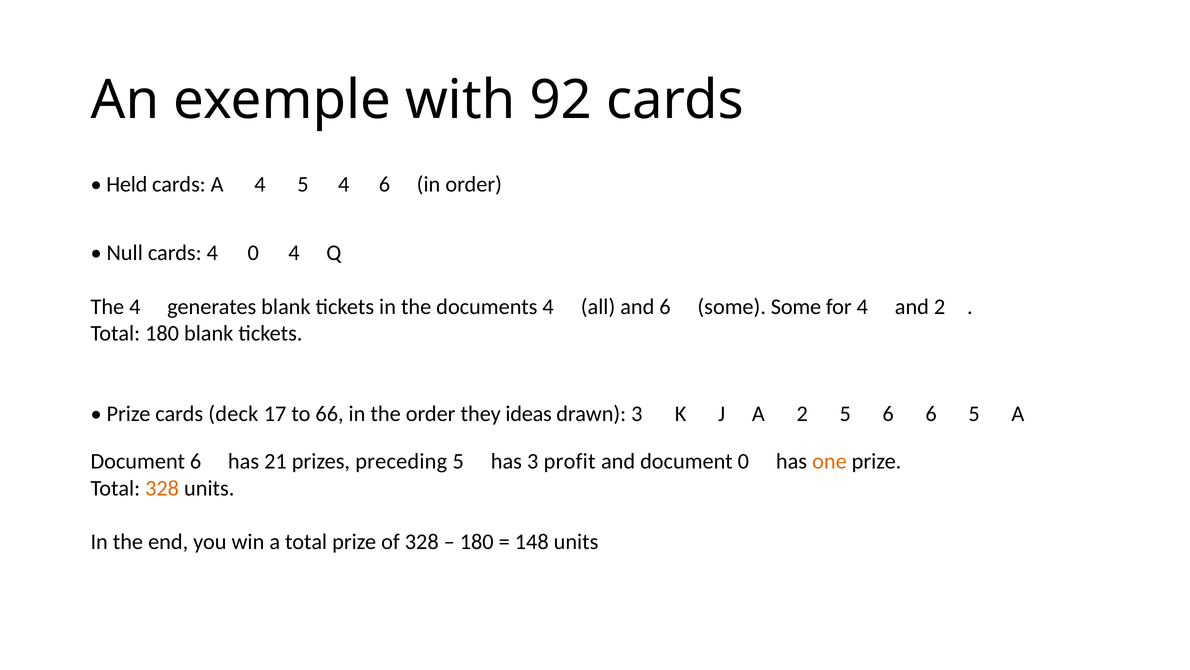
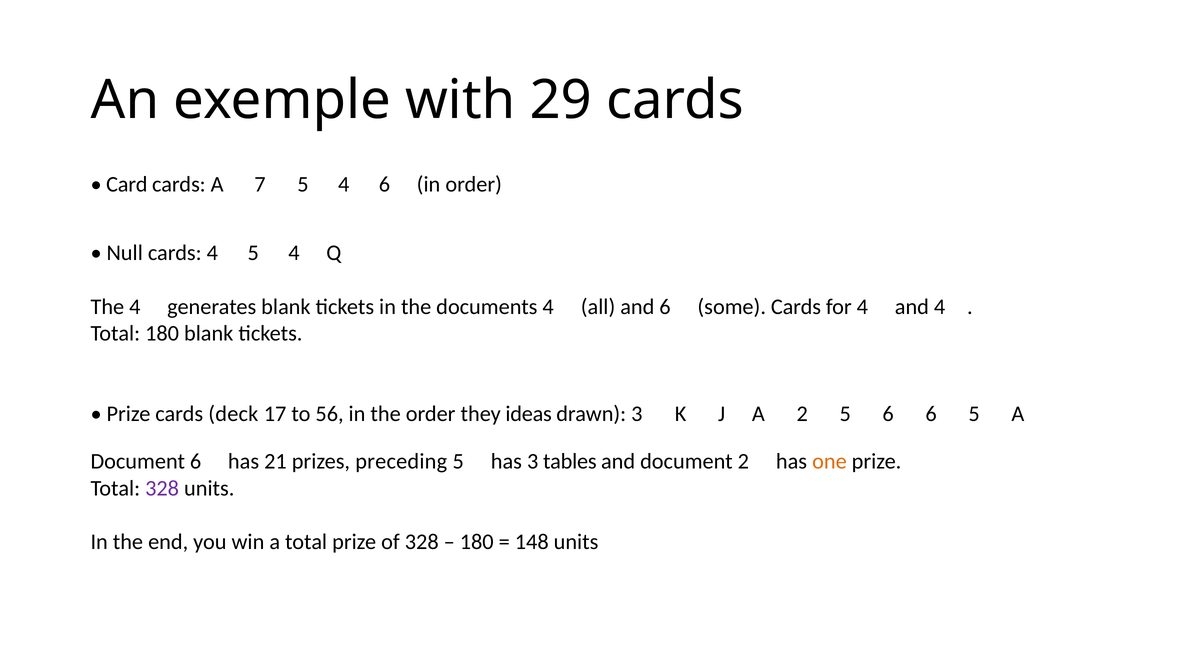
92: 92 -> 29 (561, 100)
Held: Held -> Card (127, 184)
4: 4 -> 7 (260, 184)
0: 0 -> 5 (253, 253)
some Some: Some -> Cards (796, 306)
and 2: 2 -> 4 (940, 306)
66: 66 -> 56 (330, 413)
profit: profit -> tables (570, 461)
document 0: 0 -> 2 (743, 461)
328 colour: orange -> purple (162, 488)
